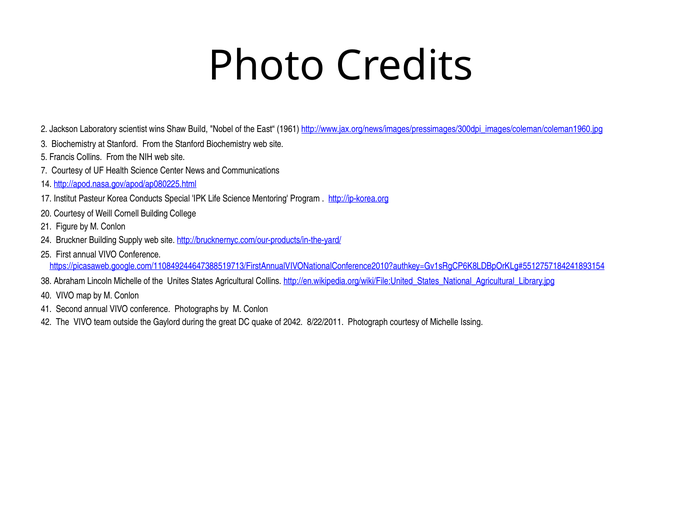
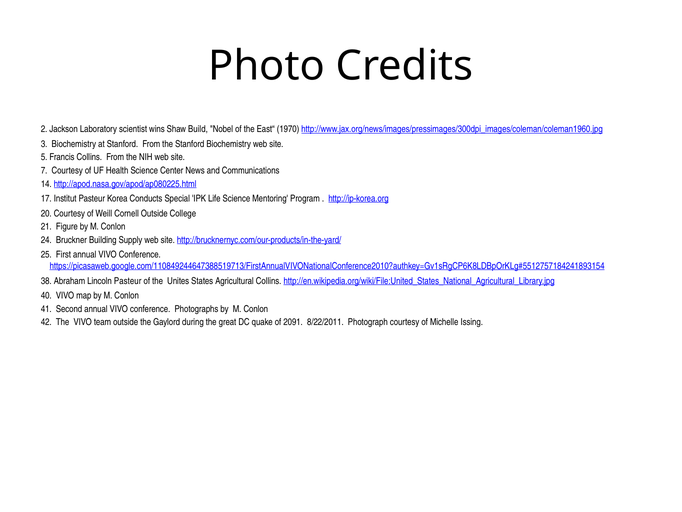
1961: 1961 -> 1970 (288, 129)
Cornell Building: Building -> Outside (154, 213)
Lincoln Michelle: Michelle -> Pasteur (128, 281)
2042: 2042 -> 2091 (293, 322)
